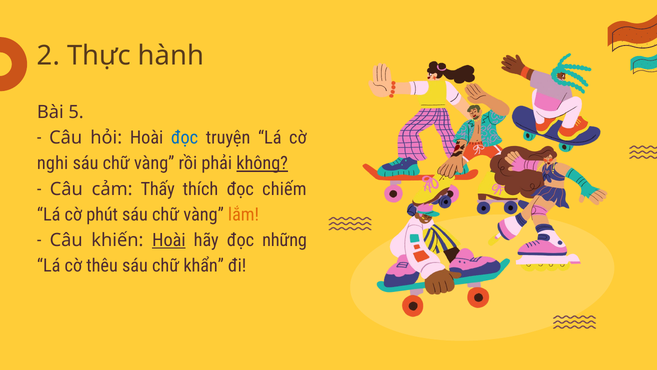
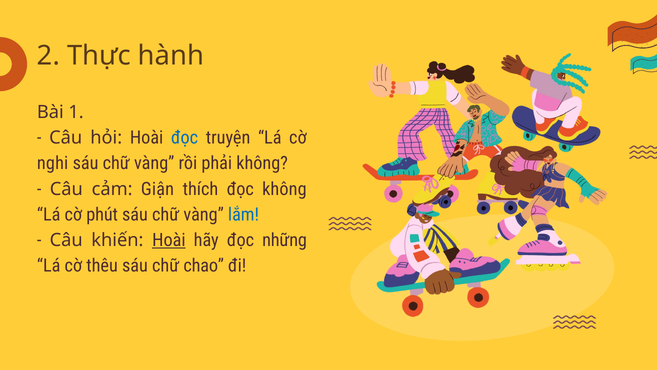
5: 5 -> 1 (76, 112)
không underline: present -> none (262, 163)
Thấy: Thấy -> Giận (158, 189)
đọc chiếm: chiếm -> không (284, 189)
lắm colour: orange -> blue (244, 214)
khẩn: khẩn -> chao (204, 265)
